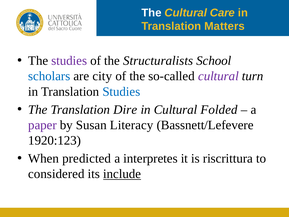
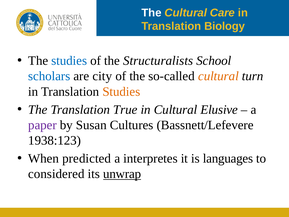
Matters: Matters -> Biology (225, 26)
studies colour: purple -> blue (69, 61)
cultural colour: purple -> orange (218, 76)
Studies colour: blue -> orange (121, 91)
Dire: Dire -> True (125, 109)
Folded: Folded -> Elusive (219, 109)
Literacy: Literacy -> Cultures (132, 125)
1920:123: 1920:123 -> 1938:123 (55, 140)
riscrittura: riscrittura -> languages (228, 158)
include: include -> unwrap (122, 174)
